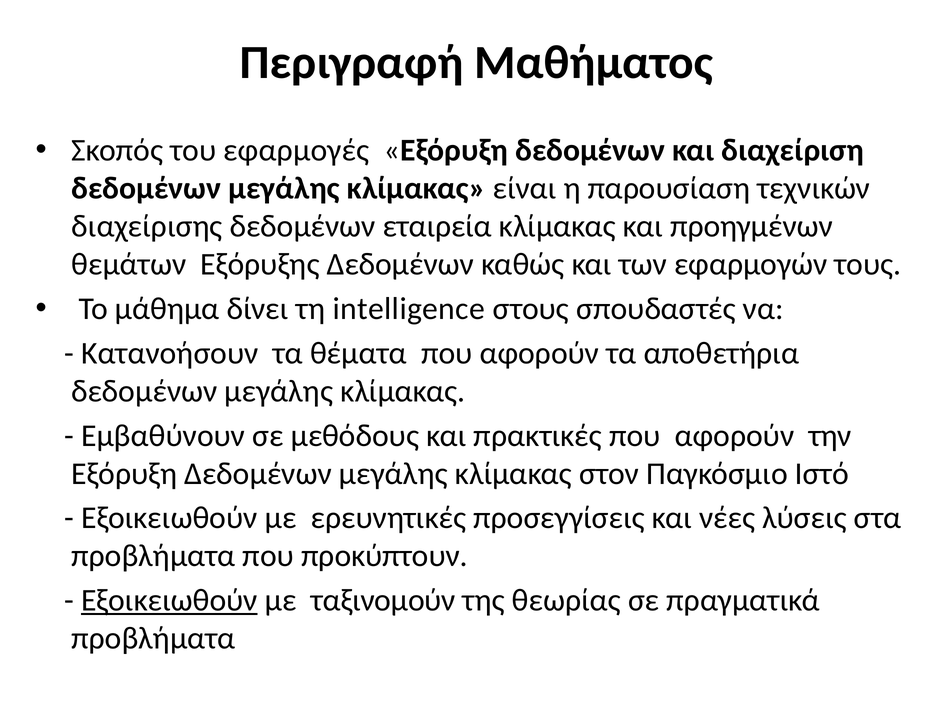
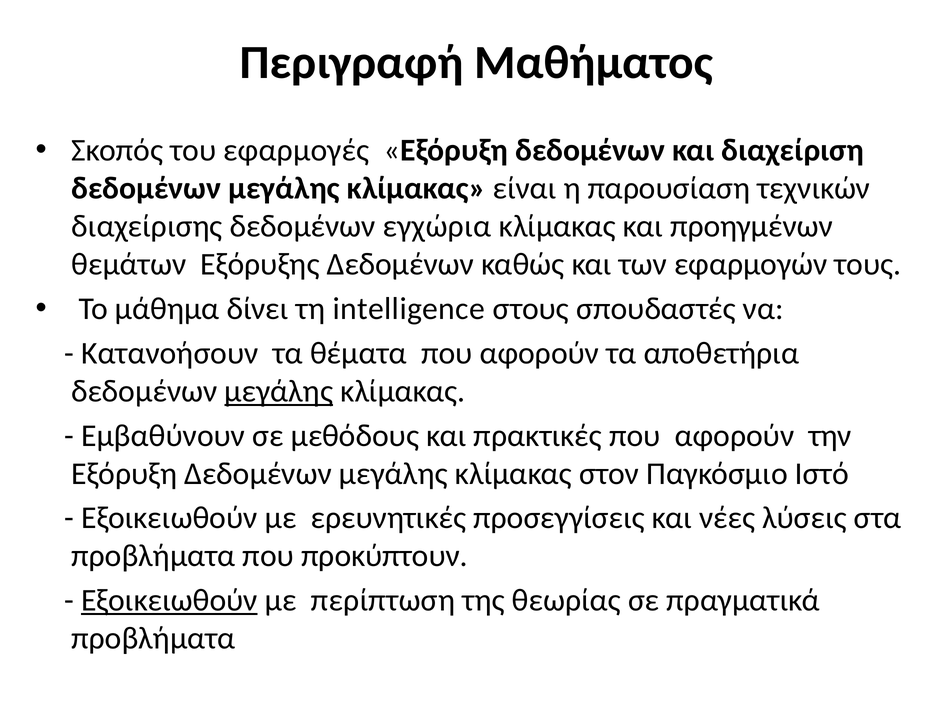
εταιρεία: εταιρεία -> εγχώρια (437, 227)
μεγάλης underline: none -> present (279, 391)
ταξινομούν: ταξινομούν -> περίπτωση (383, 601)
